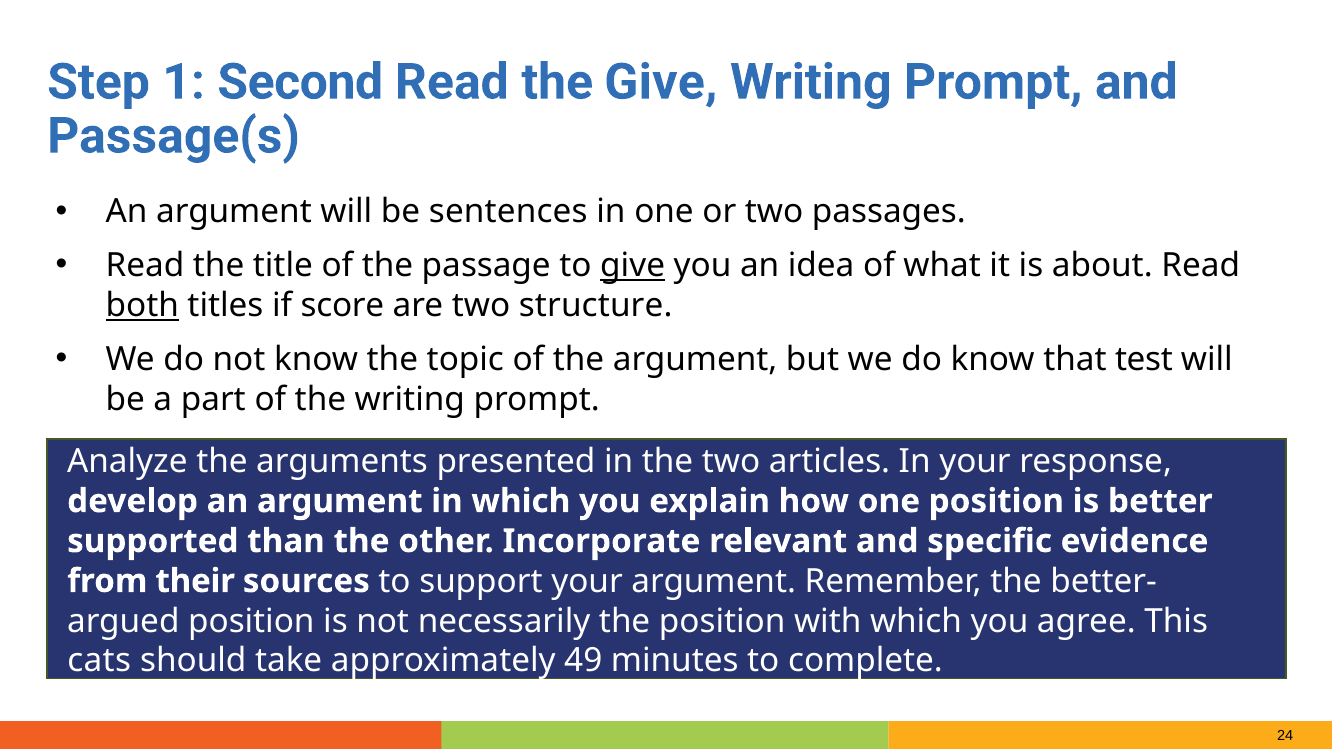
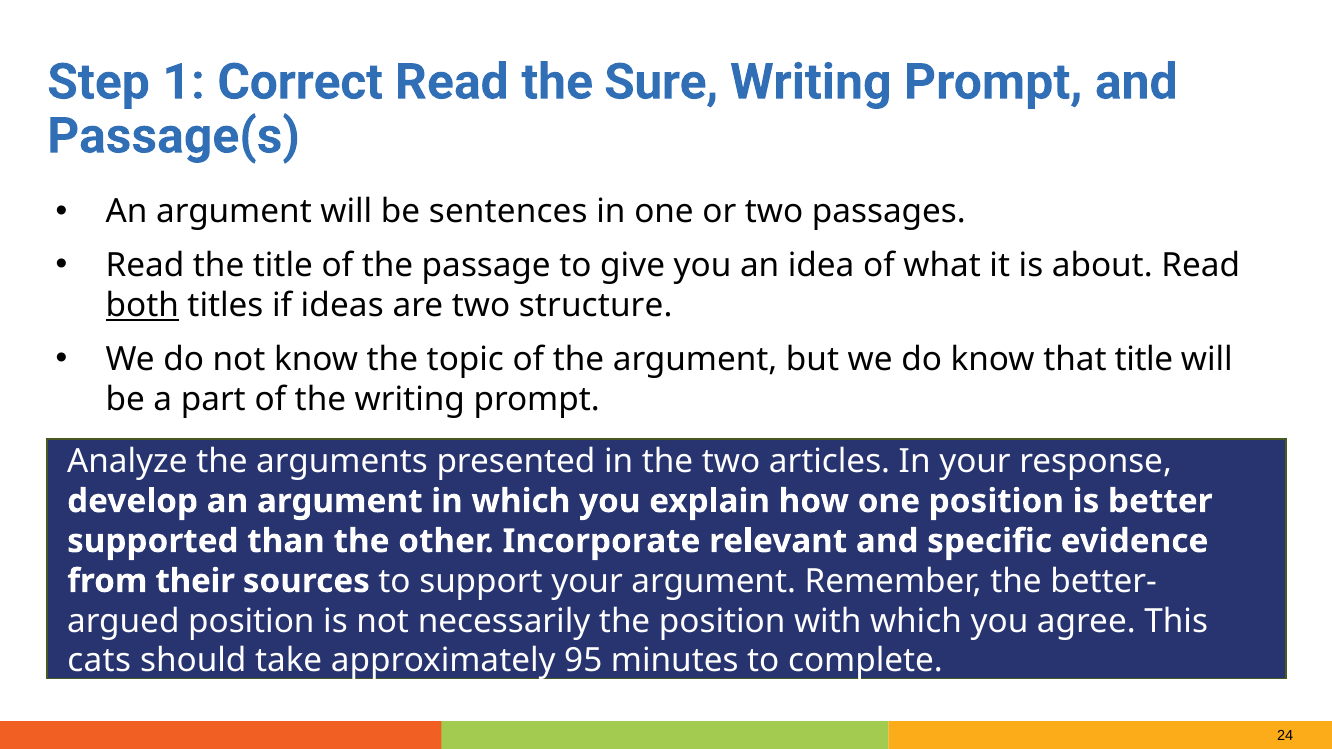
Second: Second -> Correct (300, 82)
the Give: Give -> Sure (661, 82)
give underline: present -> none (633, 266)
score: score -> ideas (342, 306)
that test: test -> title (1144, 360)
49: 49 -> 95 (583, 661)
